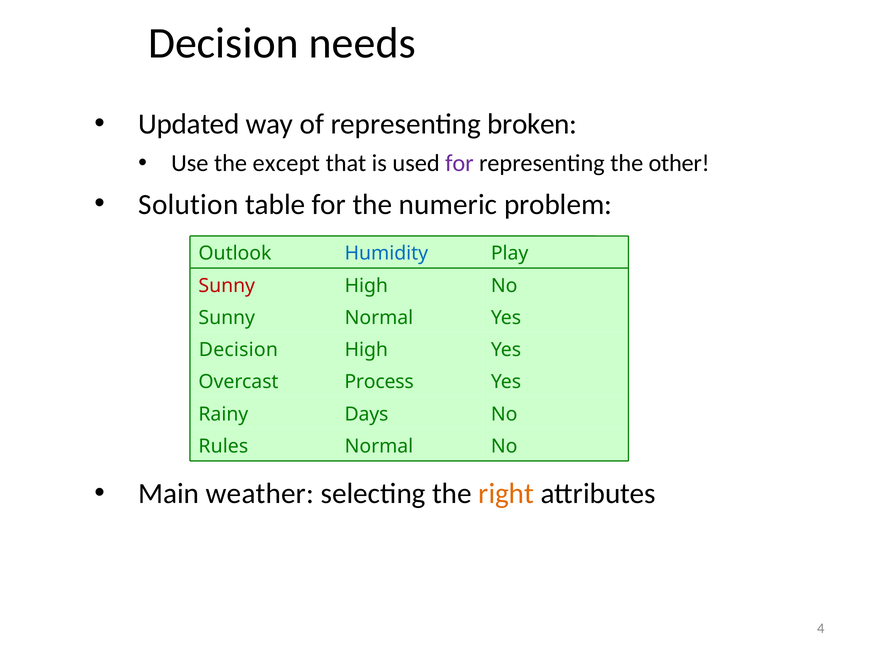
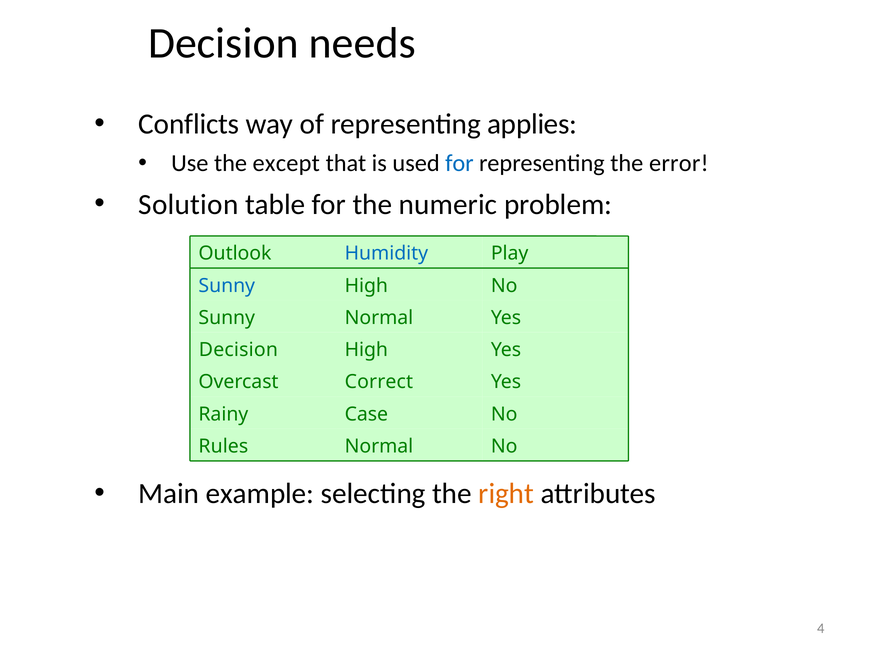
Updated: Updated -> Conflicts (189, 124)
broken: broken -> applies (532, 124)
for colour: purple -> blue (459, 163)
other: other -> error (679, 163)
Sunny colour: red -> blue (227, 286)
Process: Process -> Correct (379, 382)
Days: Days -> Case (366, 414)
weather: weather -> example (260, 494)
